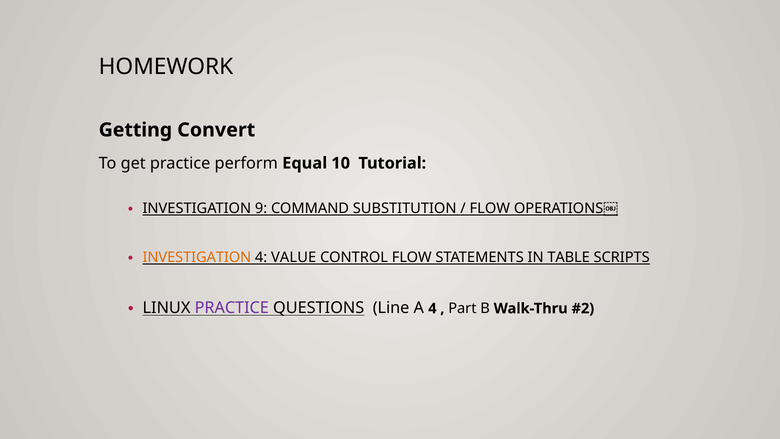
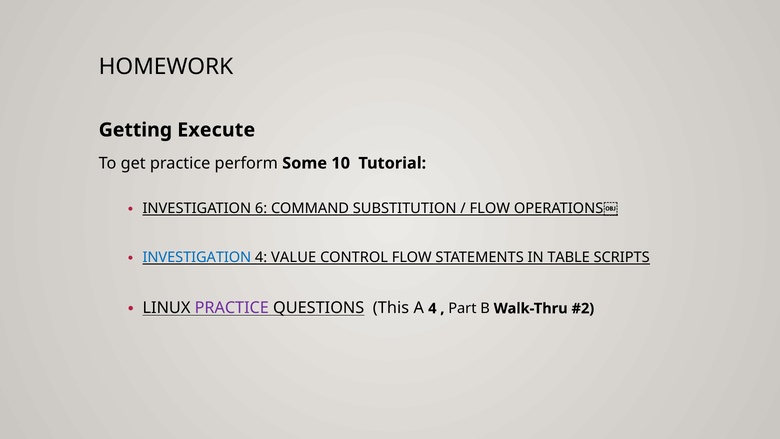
Convert: Convert -> Execute (216, 130)
Equal: Equal -> Some (305, 163)
9: 9 -> 6 (261, 208)
INVESTIGATION colour: orange -> blue (197, 257)
Line: Line -> This (391, 308)
